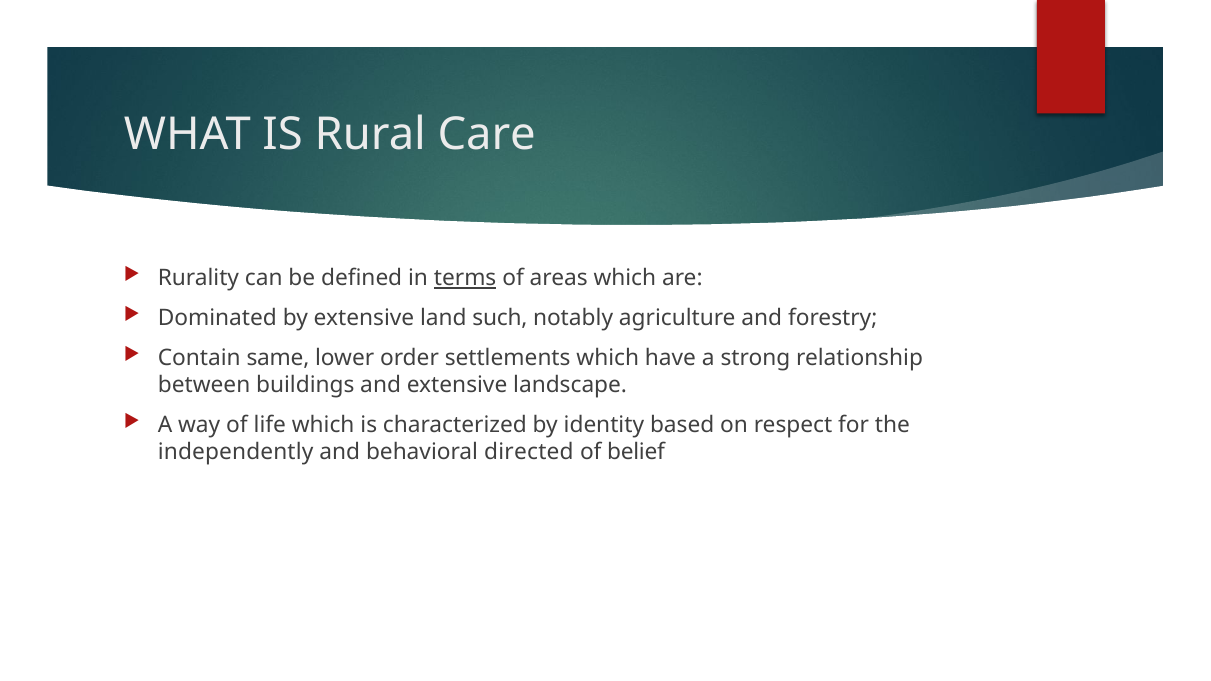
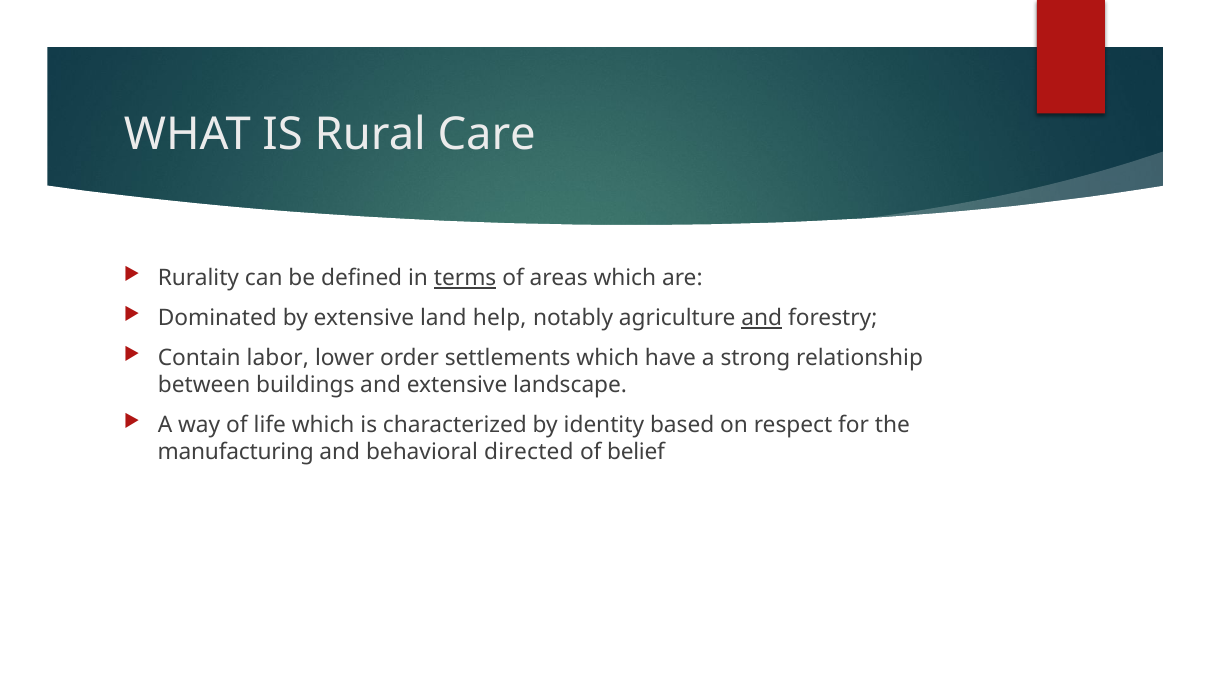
such: such -> help (500, 318)
and underline: none -> present (762, 318)
same: same -> labor (278, 358)
independently: independently -> manufacturing (236, 452)
